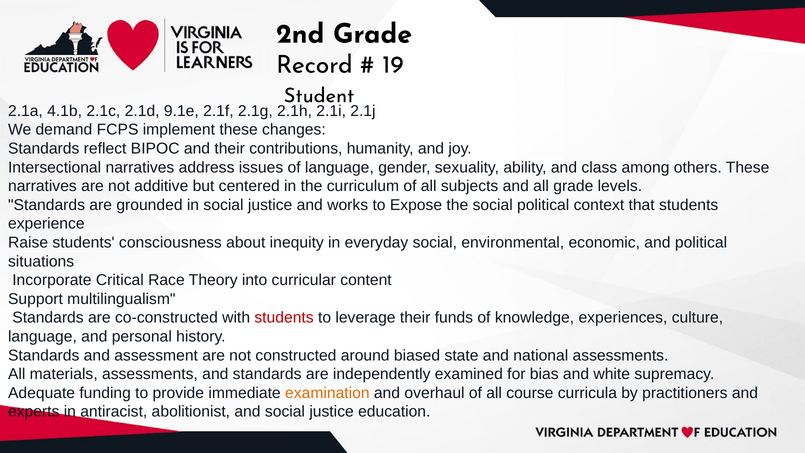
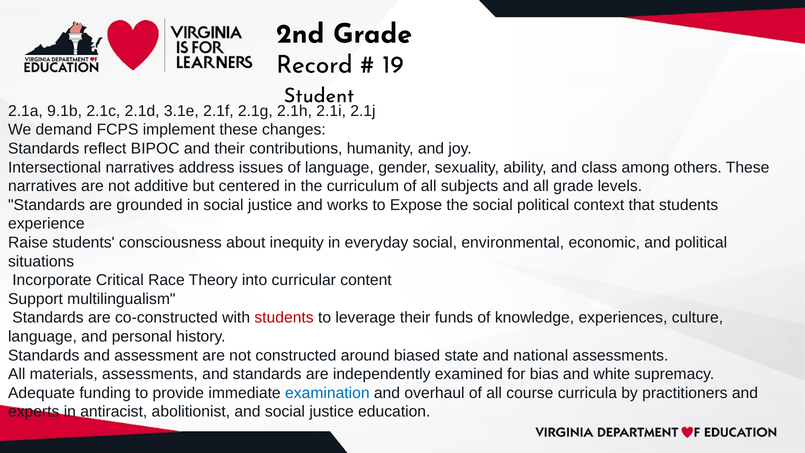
4.1b: 4.1b -> 9.1b (65, 111)
9.1e: 9.1e -> 3.1e (181, 111)
examination colour: orange -> blue (327, 393)
